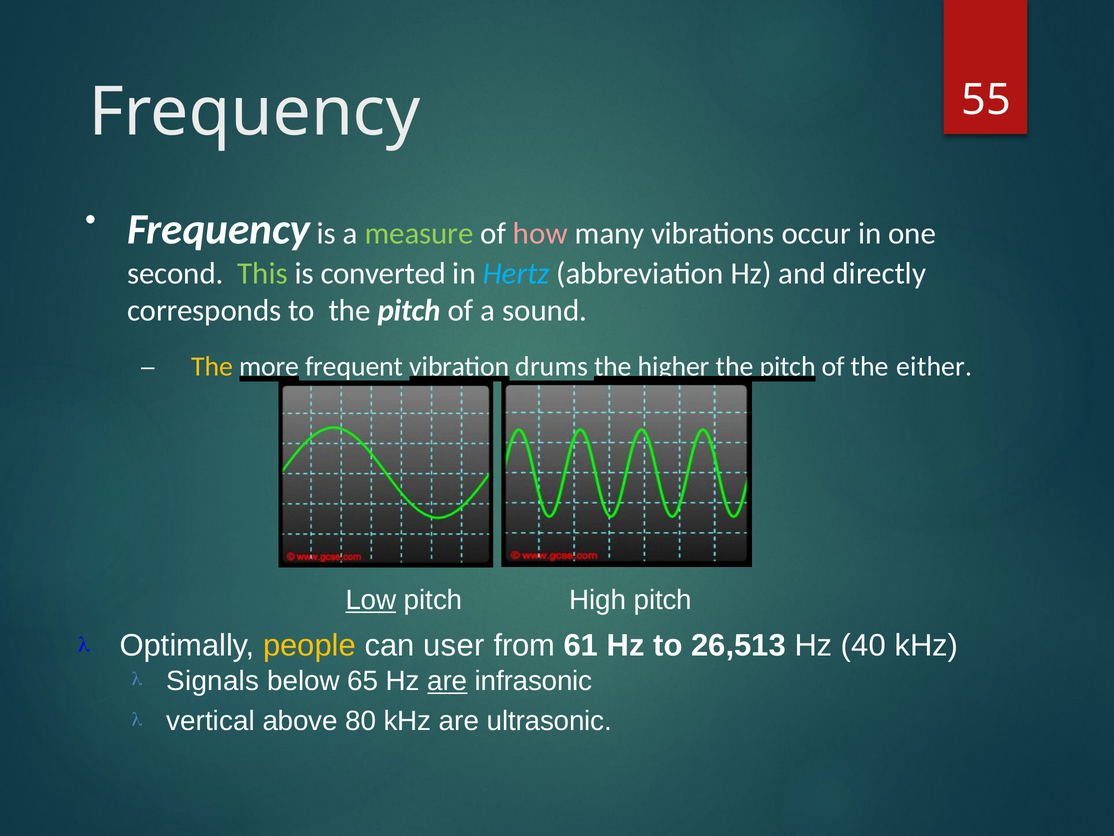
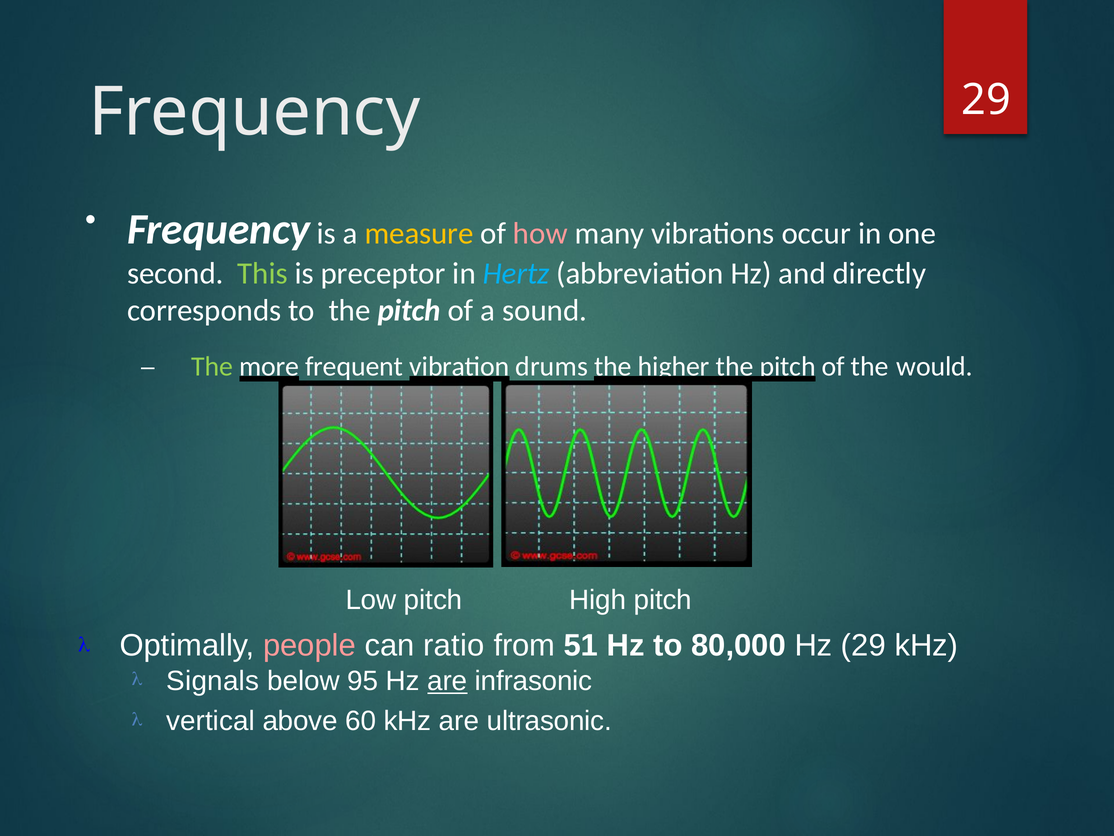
Frequency 55: 55 -> 29 (986, 100)
measure colour: light green -> yellow (419, 234)
converted: converted -> preceptor (383, 273)
The colour: yellow -> light green (212, 366)
either: either -> would (935, 366)
Low underline: present -> none (371, 600)
people colour: yellow -> pink (310, 645)
user: user -> ratio (454, 645)
61: 61 -> 51 (581, 645)
26,513: 26,513 -> 80,000 (738, 645)
Hz 40: 40 -> 29 (863, 645)
65: 65 -> 95 (363, 681)
80: 80 -> 60 (361, 721)
